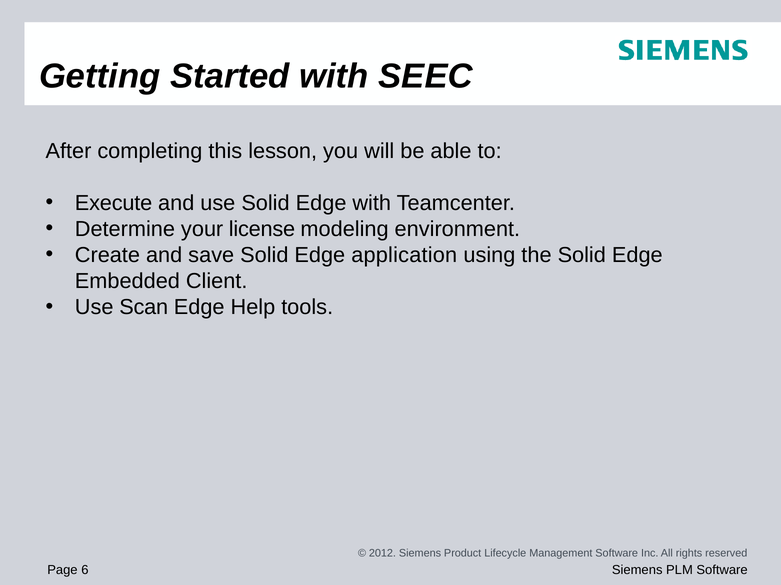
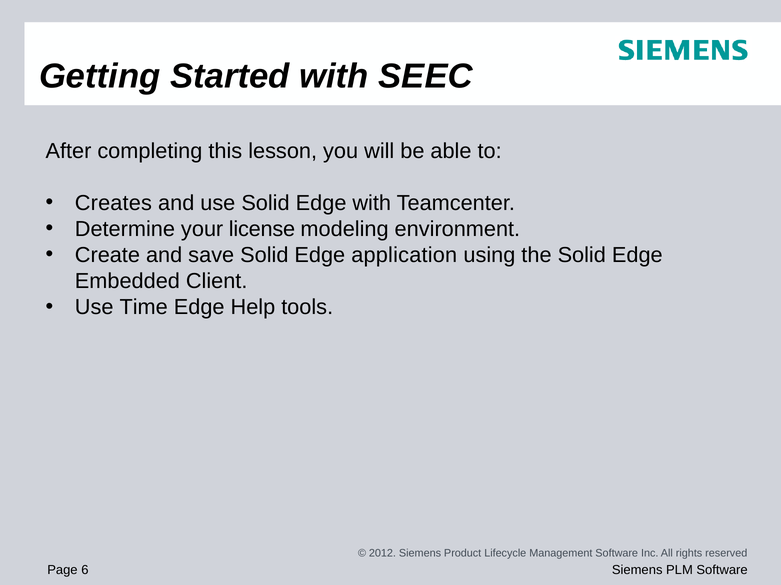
Execute: Execute -> Creates (113, 203)
Scan: Scan -> Time (144, 307)
